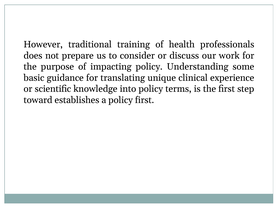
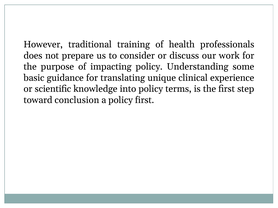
establishes: establishes -> conclusion (77, 100)
